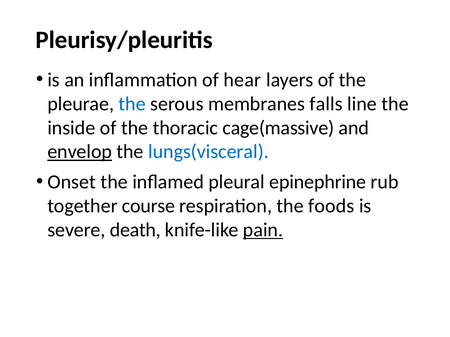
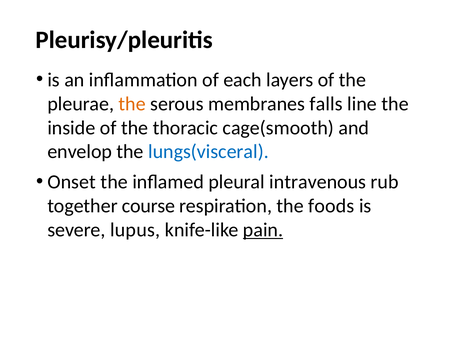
hear: hear -> each (243, 80)
the colour: blue -> orange (132, 104)
cage(massive: cage(massive -> cage(smooth (278, 128)
envelop underline: present -> none (80, 152)
epinephrine: epinephrine -> intravenous (318, 182)
death: death -> lupus (135, 230)
